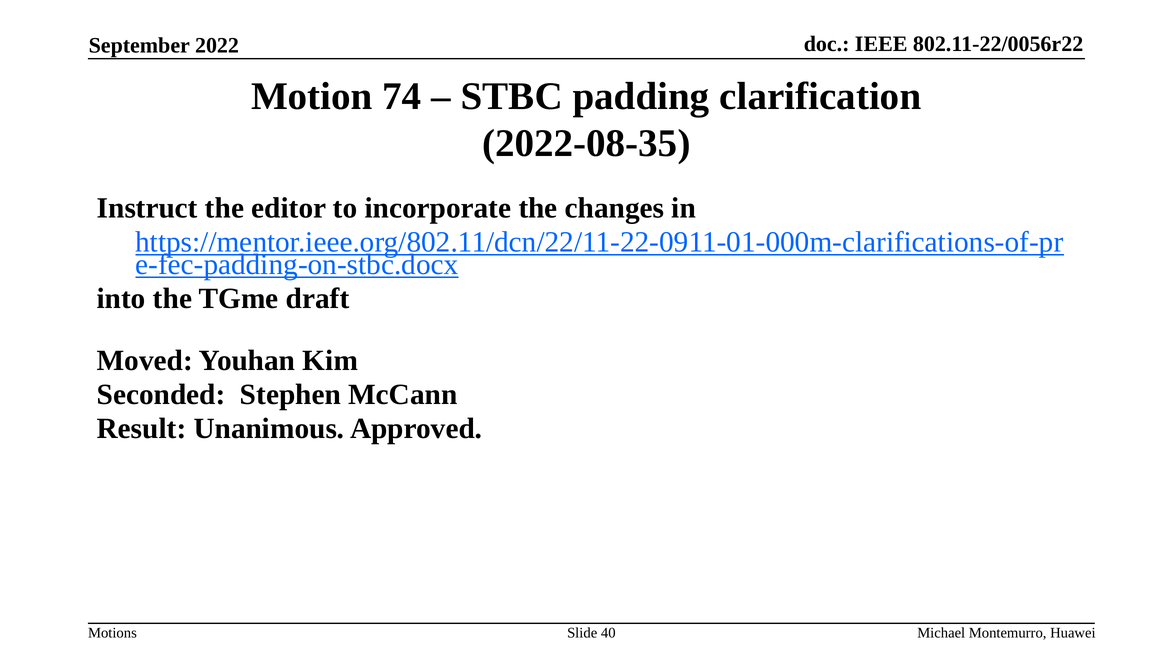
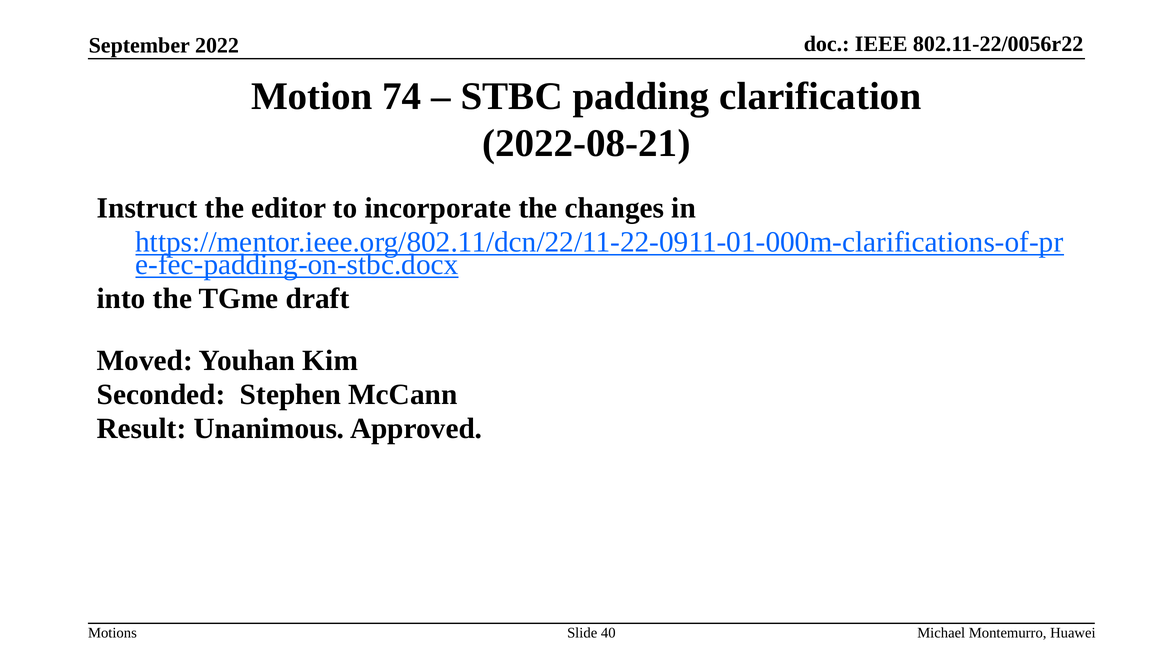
2022-08-35: 2022-08-35 -> 2022-08-21 (586, 143)
